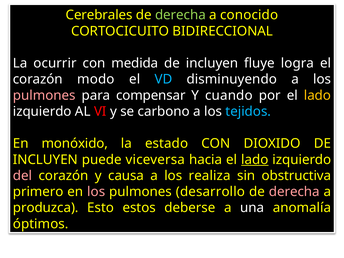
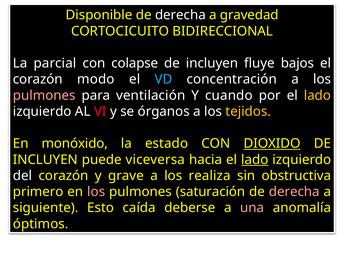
Cerebrales: Cerebrales -> Disponible (99, 15)
derecha colour: light green -> white (180, 15)
conocido: conocido -> gravedad (249, 15)
ocurrir: ocurrir -> parcial (55, 63)
medida: medida -> colapse (135, 63)
logra: logra -> bajos (297, 63)
disminuyendo: disminuyendo -> concentración (232, 79)
compensar: compensar -> ventilación (151, 95)
carbono: carbono -> órganos (164, 111)
tejidos colour: light blue -> yellow (248, 111)
DIOXIDO underline: none -> present (272, 144)
del colour: pink -> white (22, 176)
causa: causa -> grave (126, 176)
desarrollo: desarrollo -> saturación (211, 192)
produzca: produzca -> siguiente (46, 208)
estos: estos -> caída (139, 208)
una colour: white -> pink (252, 208)
